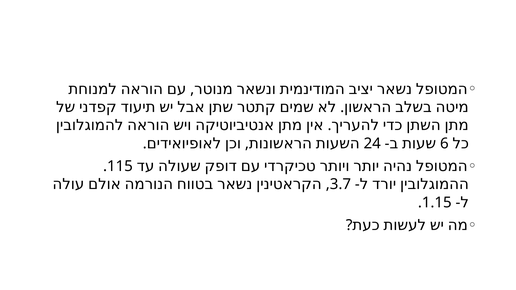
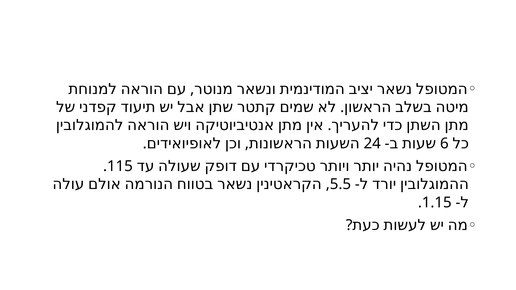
3.7: 3.7 -> 5.5 (340, 184)
